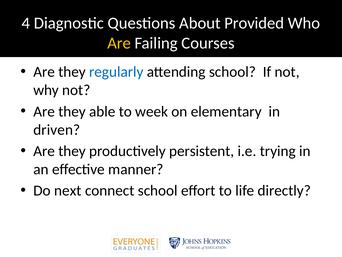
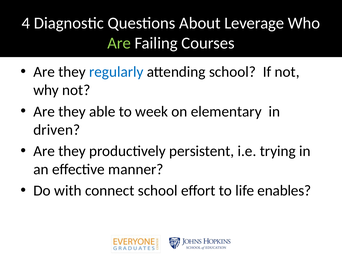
Provided: Provided -> Leverage (254, 23)
Are colour: yellow -> light green (119, 43)
next: next -> with (68, 190)
directly: directly -> enables (284, 190)
